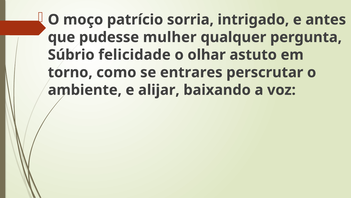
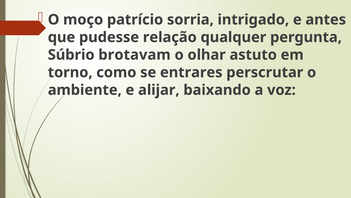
mulher: mulher -> relação (170, 37)
felicidade: felicidade -> brotavam (135, 55)
